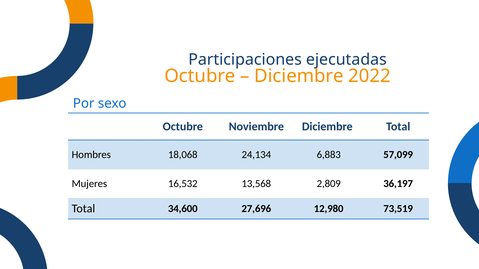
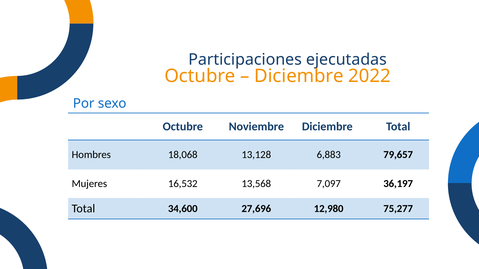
24,134: 24,134 -> 13,128 (256, 155)
57,099: 57,099 -> 79,657 (398, 155)
2,809: 2,809 -> 7,097 (329, 184)
73,519: 73,519 -> 75,277 (398, 209)
